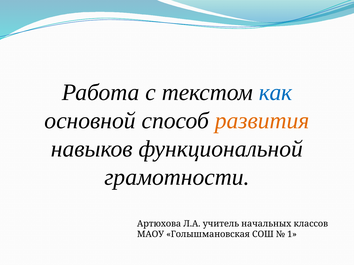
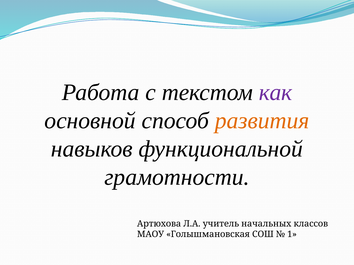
как colour: blue -> purple (275, 92)
